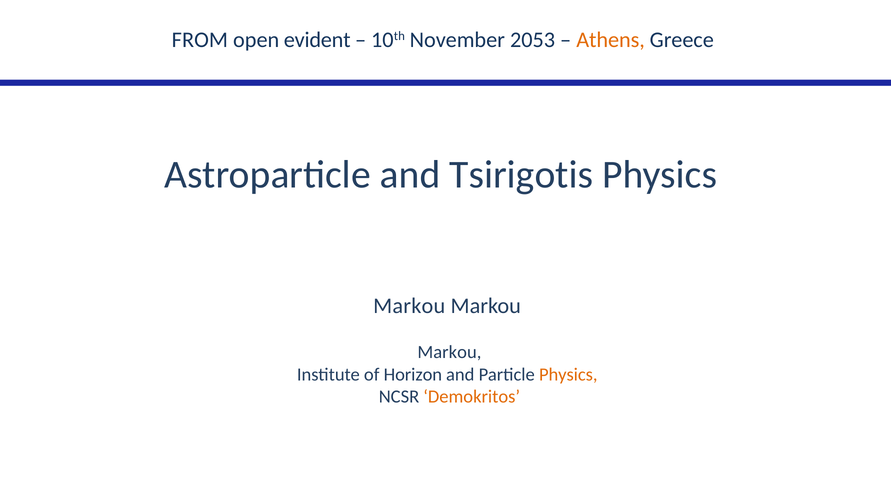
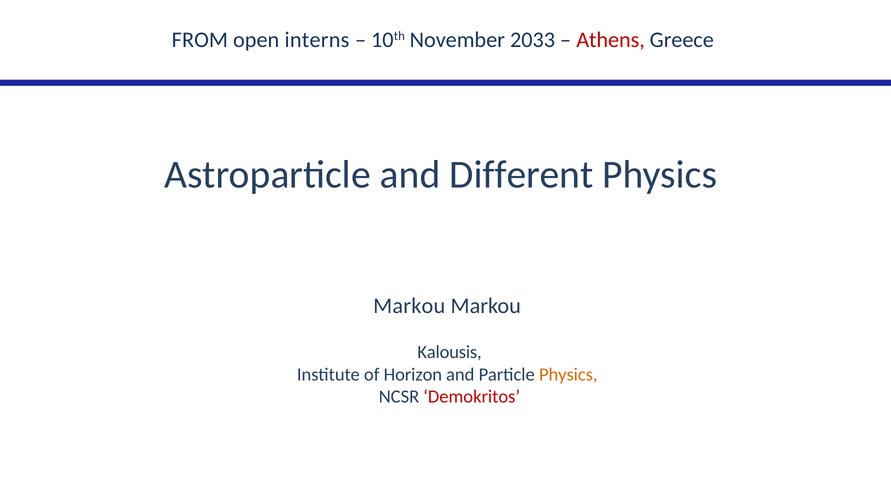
evident: evident -> interns (317, 40)
2053: 2053 -> 2033 (533, 40)
Athens colour: orange -> red (611, 40)
Tsirigotis: Tsirigotis -> Different (521, 175)
Markou: Markou -> Kalousis (450, 352)
Demokritos colour: orange -> red (472, 397)
